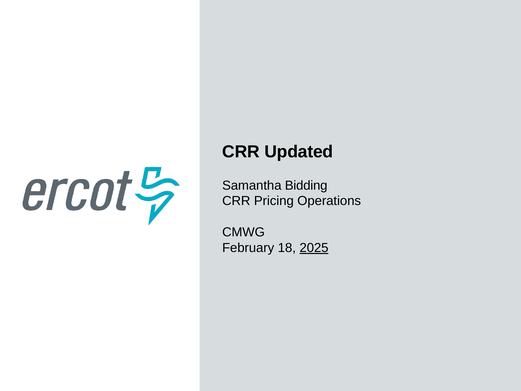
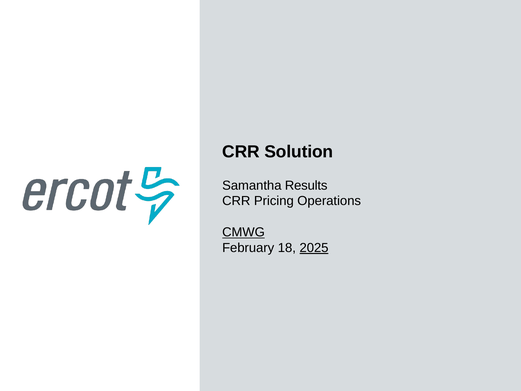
Updated: Updated -> Solution (299, 152)
Bidding: Bidding -> Results (306, 185)
CMWG underline: none -> present (243, 232)
